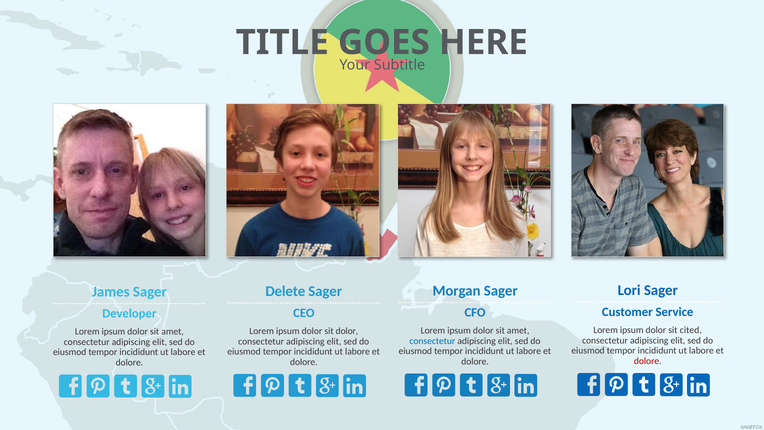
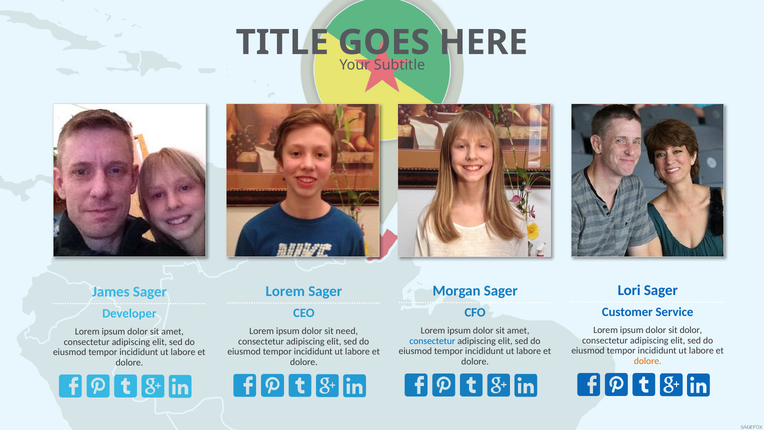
Delete: Delete -> Lorem (285, 291)
sit cited: cited -> dolor (691, 330)
sit dolor: dolor -> need (347, 331)
dolore colour: red -> orange (648, 361)
